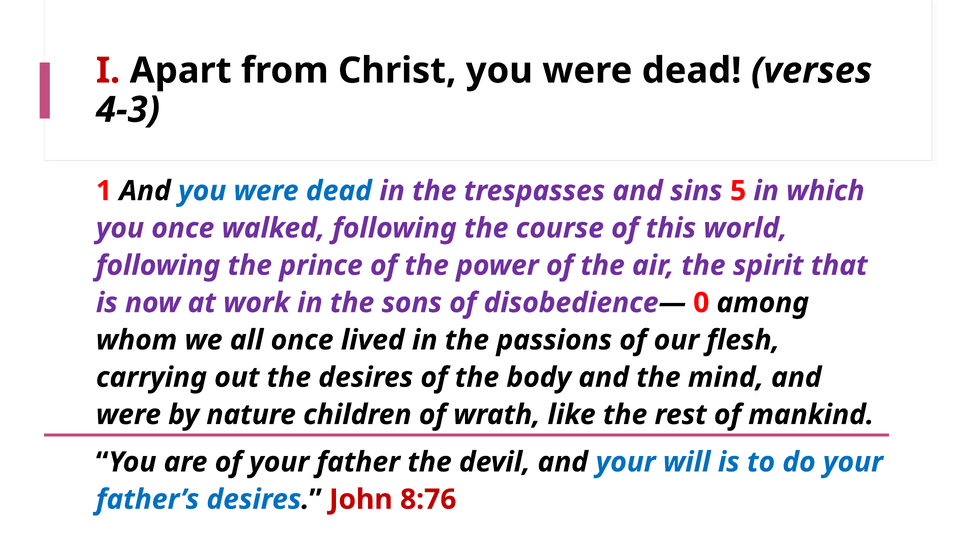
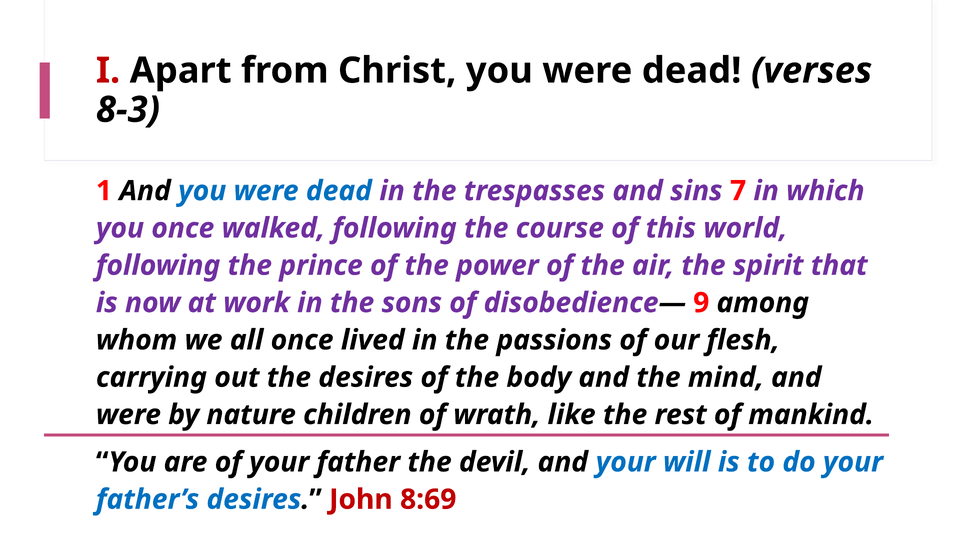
4-3: 4-3 -> 8-3 (128, 110)
5: 5 -> 7 (738, 191)
0: 0 -> 9 (701, 303)
8:76: 8:76 -> 8:69 (428, 500)
